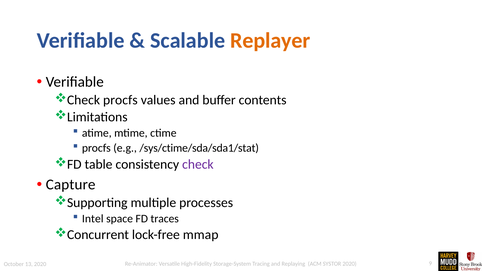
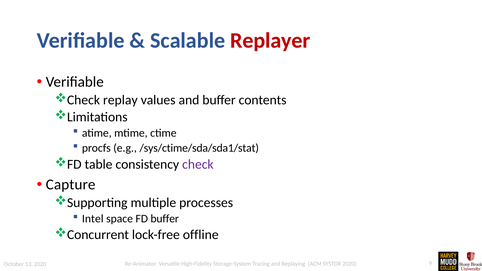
Replayer colour: orange -> red (270, 40)
Check procfs: procfs -> replay (120, 100)
FD traces: traces -> buffer (165, 219)
mmap: mmap -> offline (201, 235)
